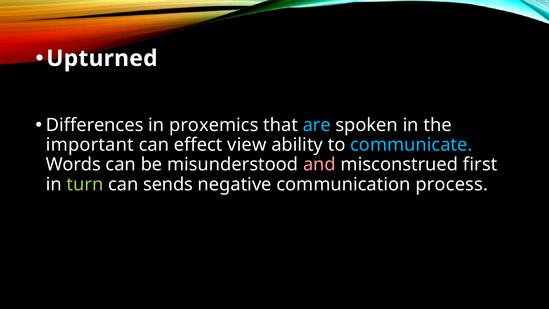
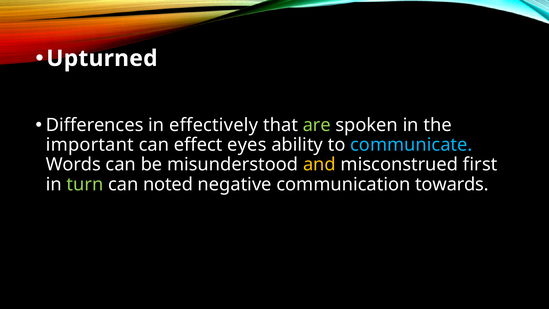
proxemics: proxemics -> effectively (214, 125)
are colour: light blue -> light green (317, 125)
view: view -> eyes (247, 145)
and colour: pink -> yellow (319, 164)
sends: sends -> noted (168, 184)
process: process -> towards (452, 184)
